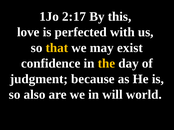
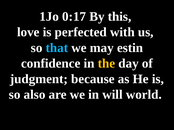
2:17: 2:17 -> 0:17 (74, 17)
that colour: yellow -> light blue (57, 48)
exist: exist -> estin (130, 48)
